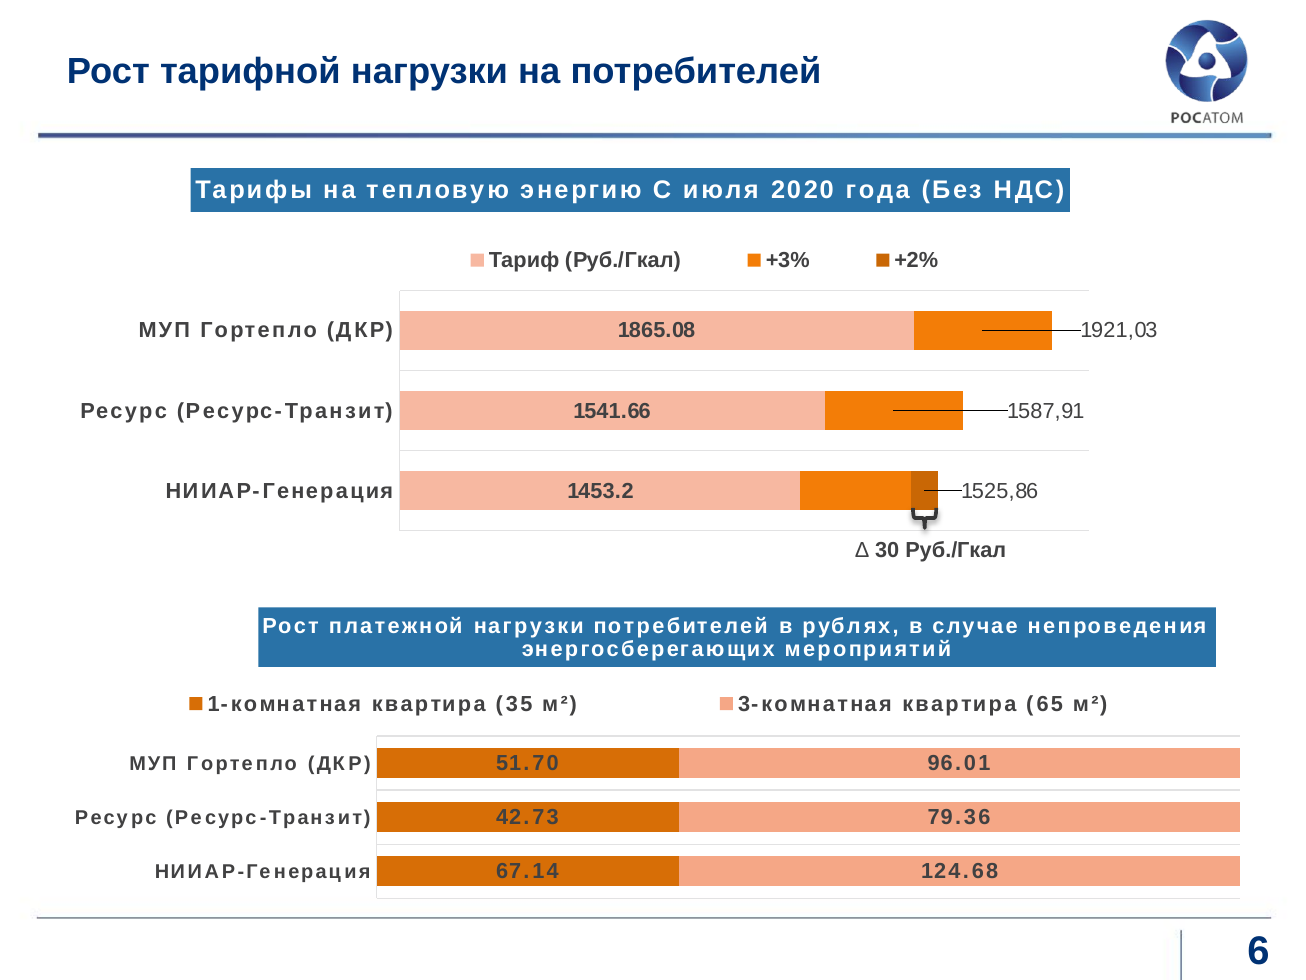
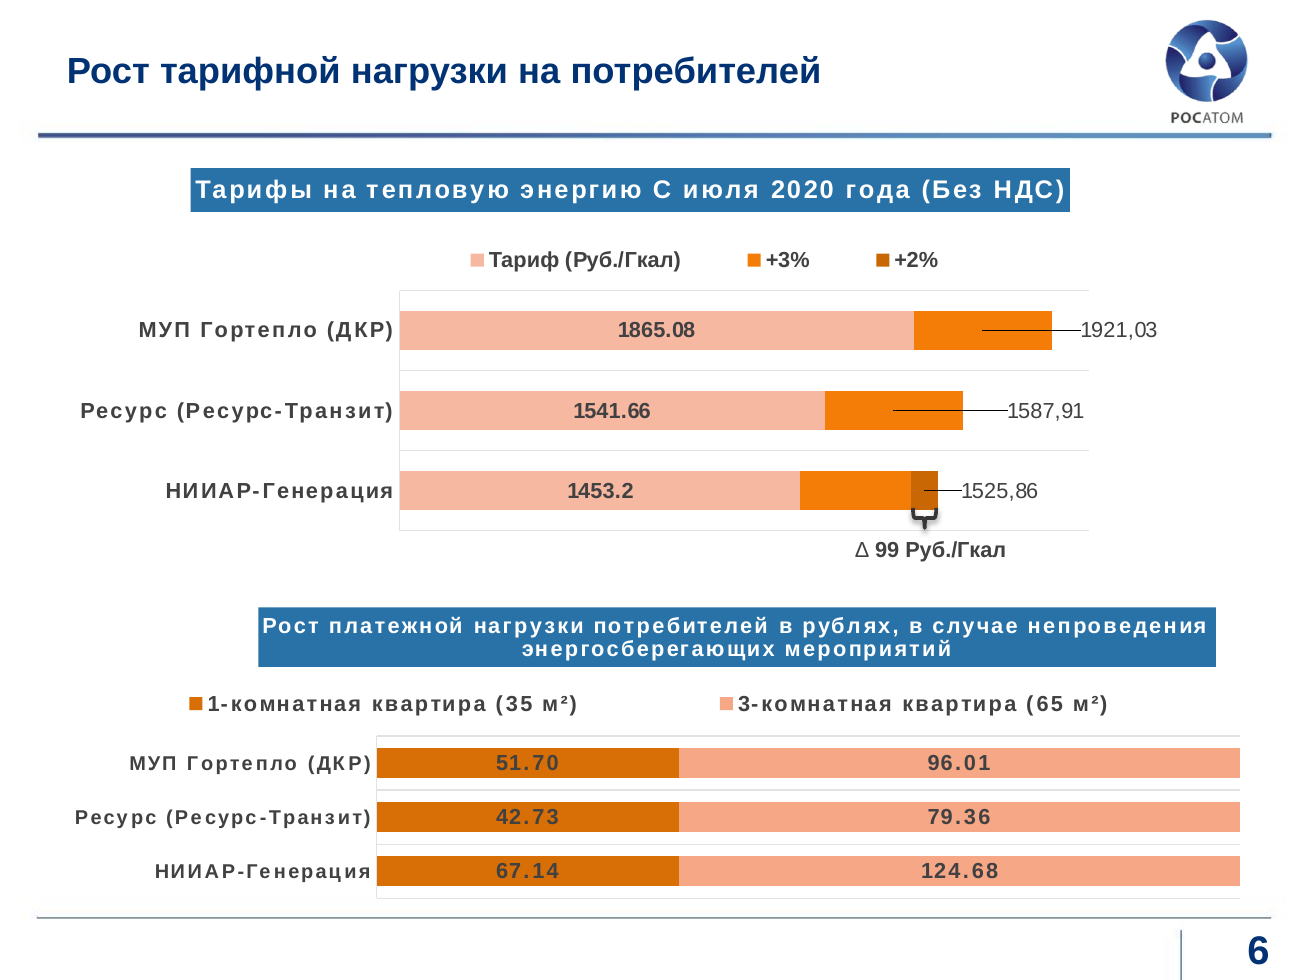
30: 30 -> 99 (887, 550)
